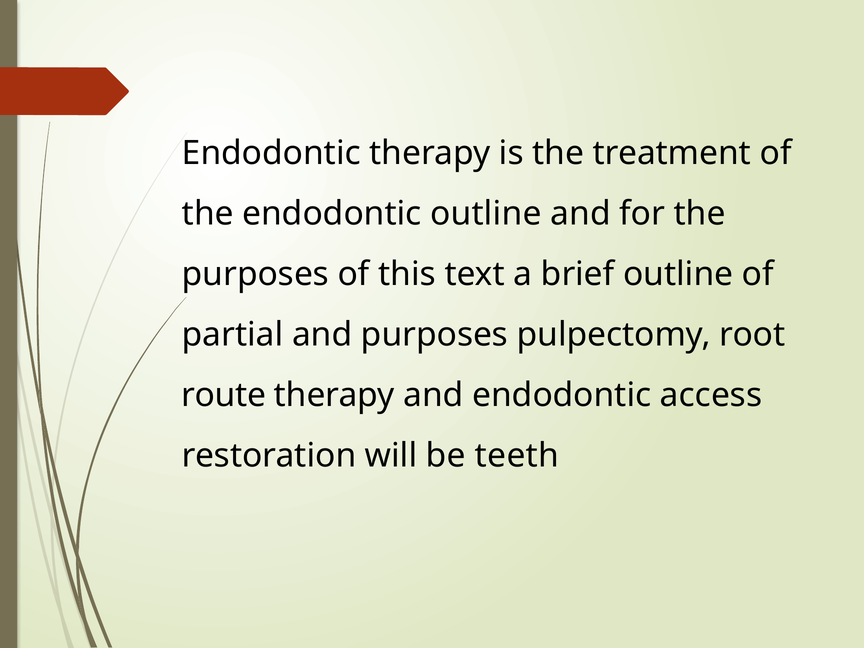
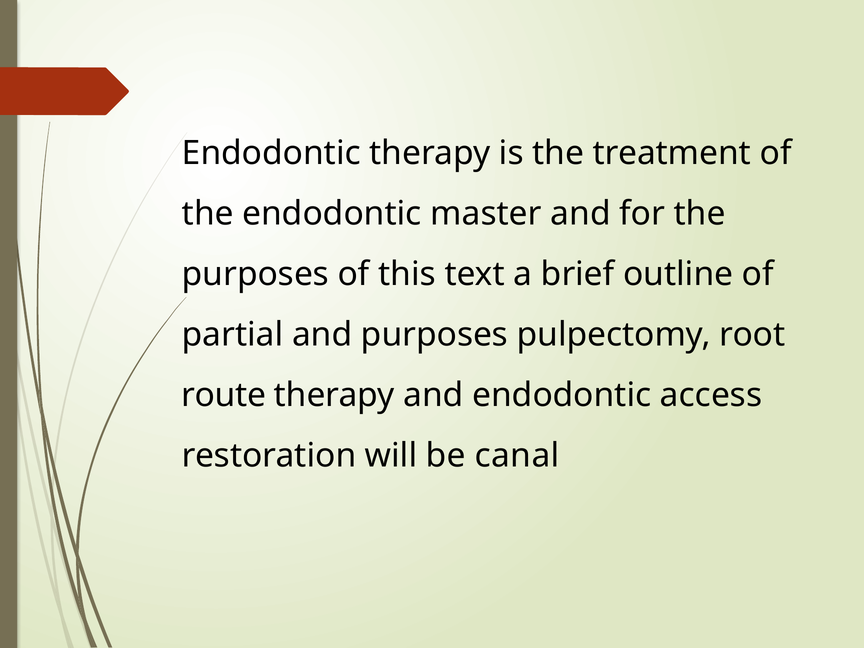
endodontic outline: outline -> master (486, 214)
teeth: teeth -> canal (517, 456)
